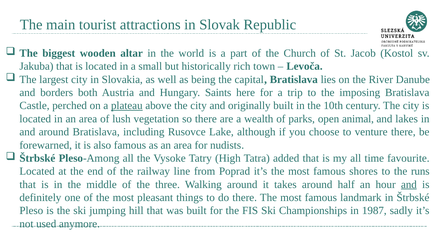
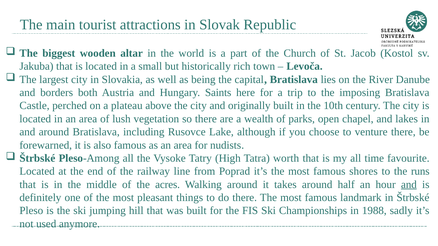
plateau underline: present -> none (127, 106)
animal: animal -> chapel (358, 119)
added: added -> worth (286, 158)
three: three -> acres (168, 185)
1987: 1987 -> 1988 (374, 211)
